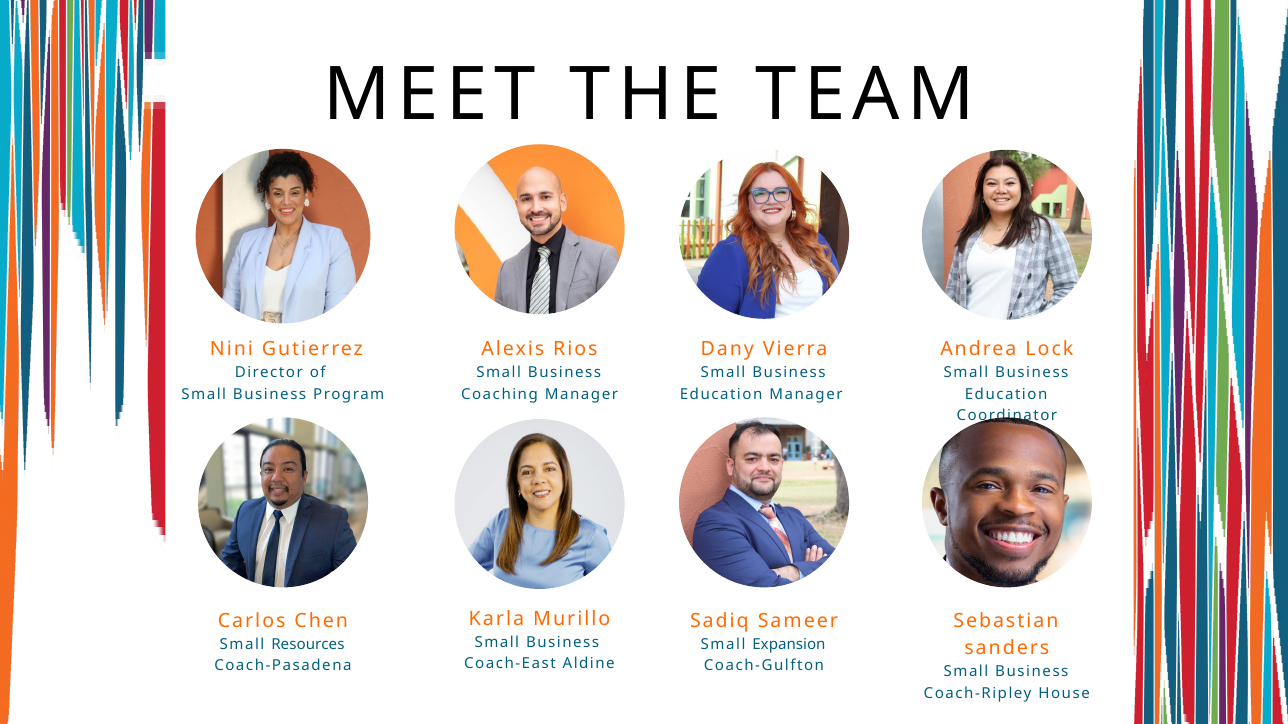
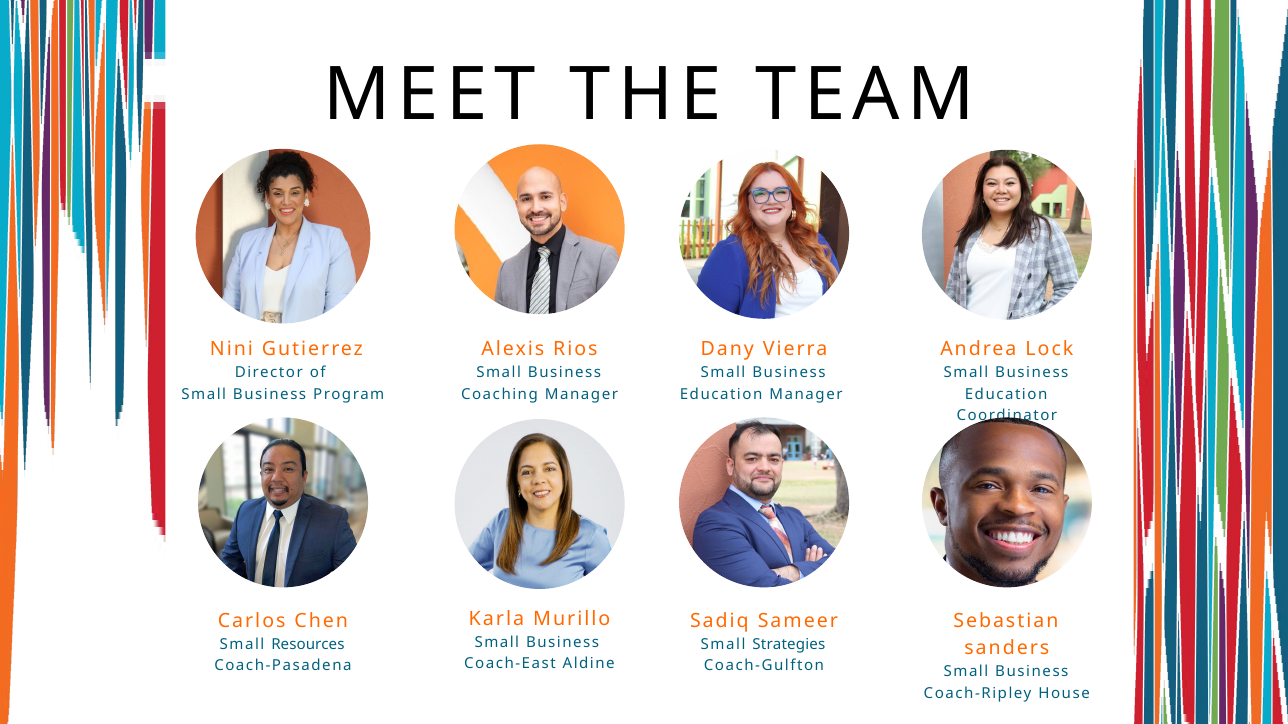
Expansion: Expansion -> Strategies (789, 645)
